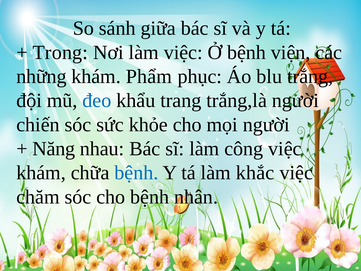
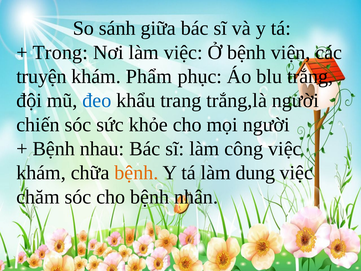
những: những -> truyện (41, 76)
Năng: Năng -> Bệnh (54, 149)
bệnh colour: blue -> orange (136, 173)
khắc: khắc -> dung (255, 173)
